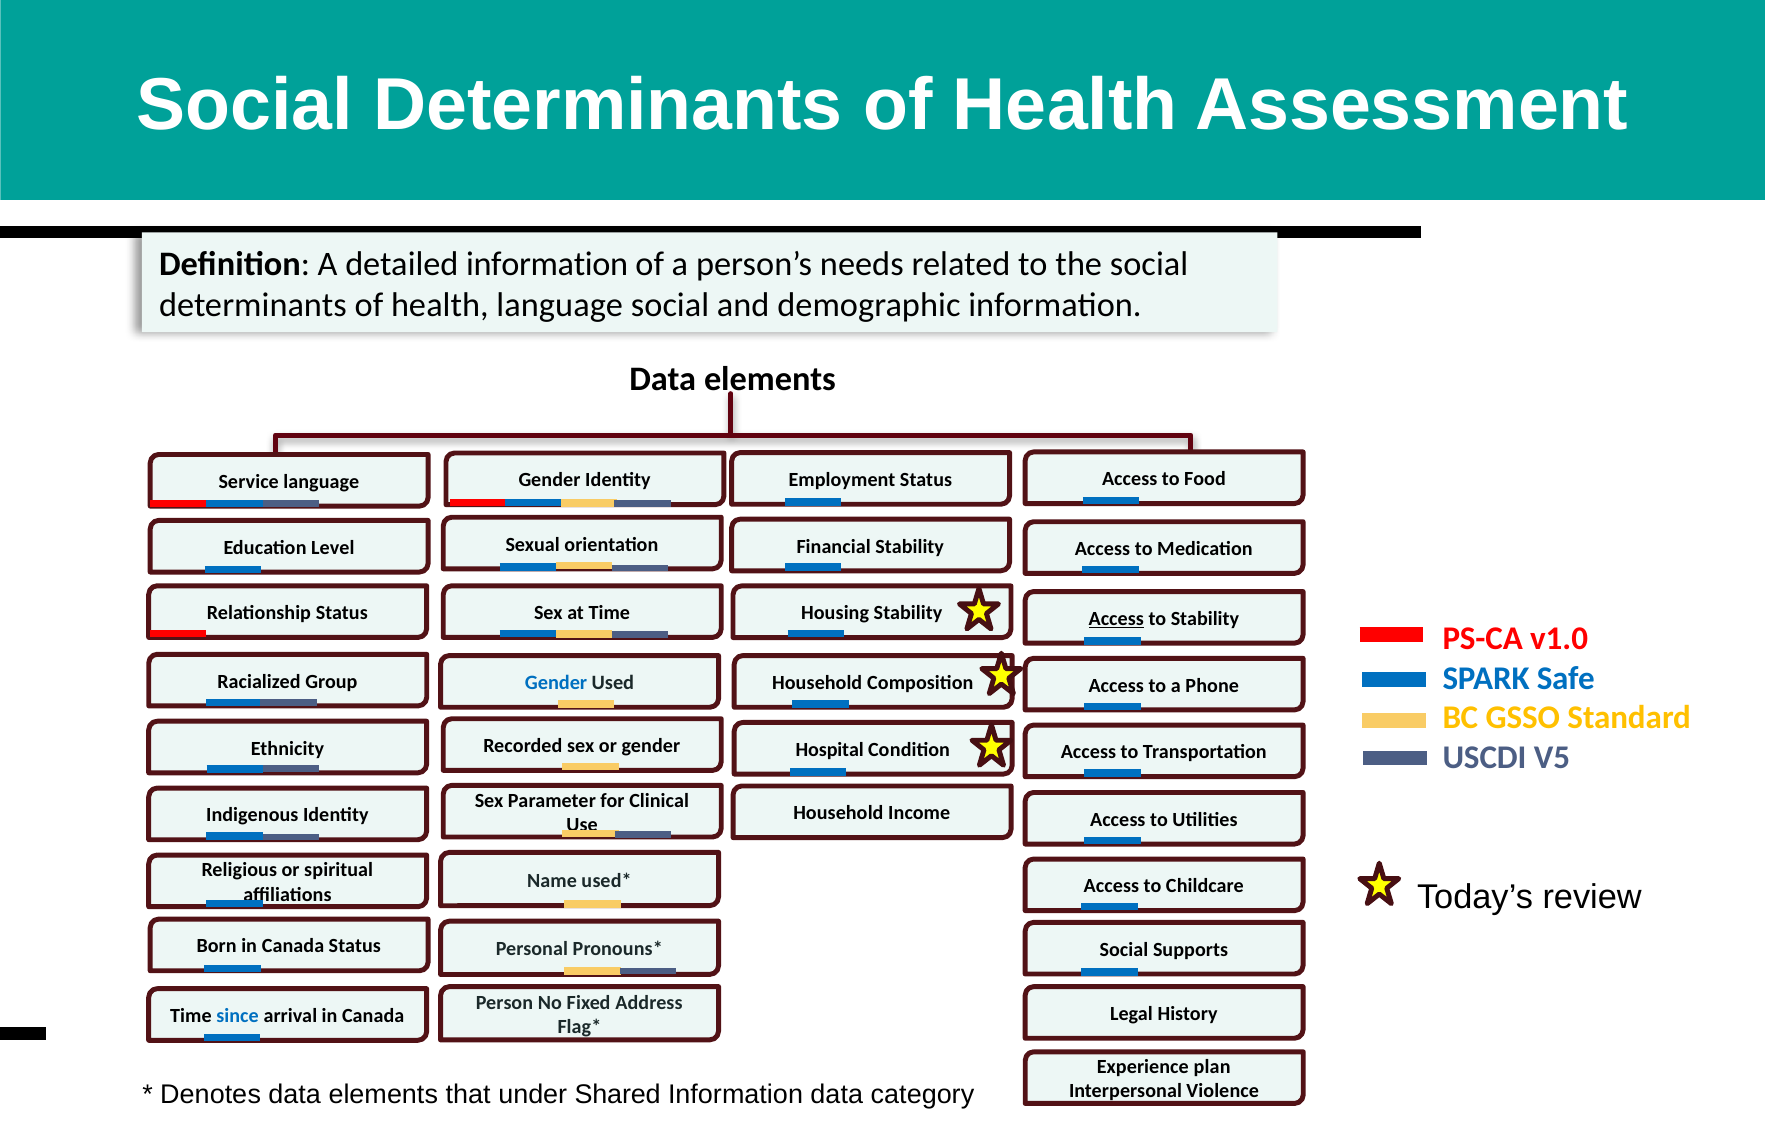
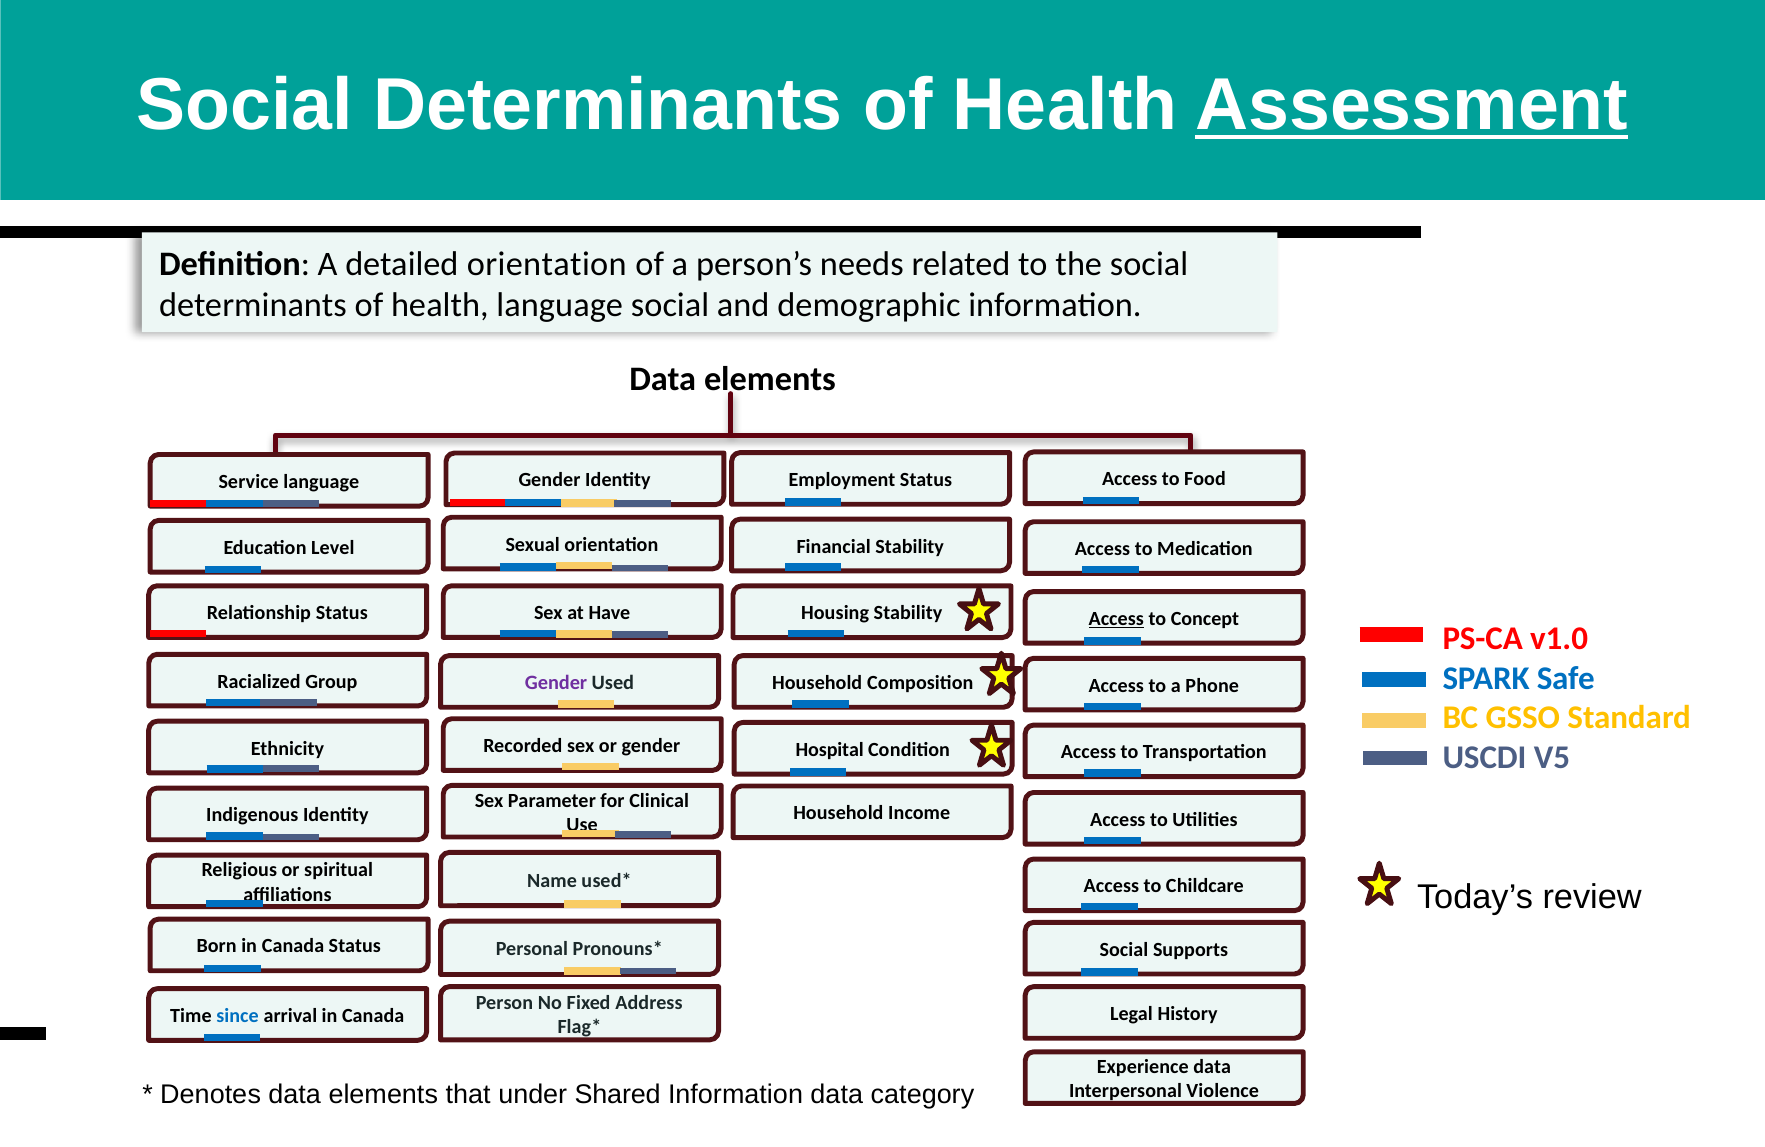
Assessment underline: none -> present (1412, 105)
detailed information: information -> orientation (547, 264)
at Time: Time -> Have (609, 613)
to Stability: Stability -> Concept (1205, 619)
Gender colour: blue -> purple (556, 683)
Experience plan: plan -> data (1212, 1067)
